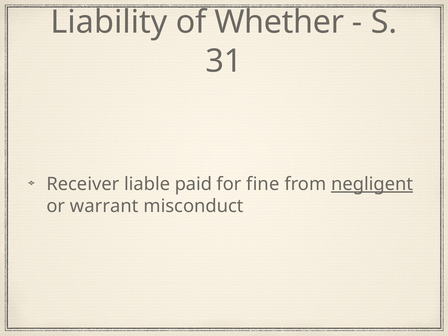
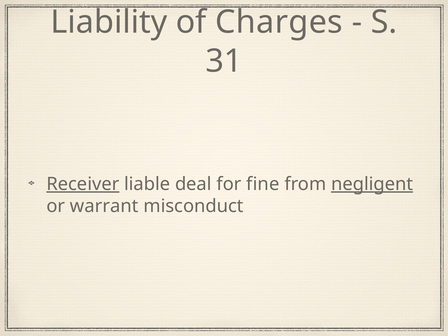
Whether: Whether -> Charges (279, 22)
Receiver underline: none -> present (83, 184)
paid: paid -> deal (193, 184)
